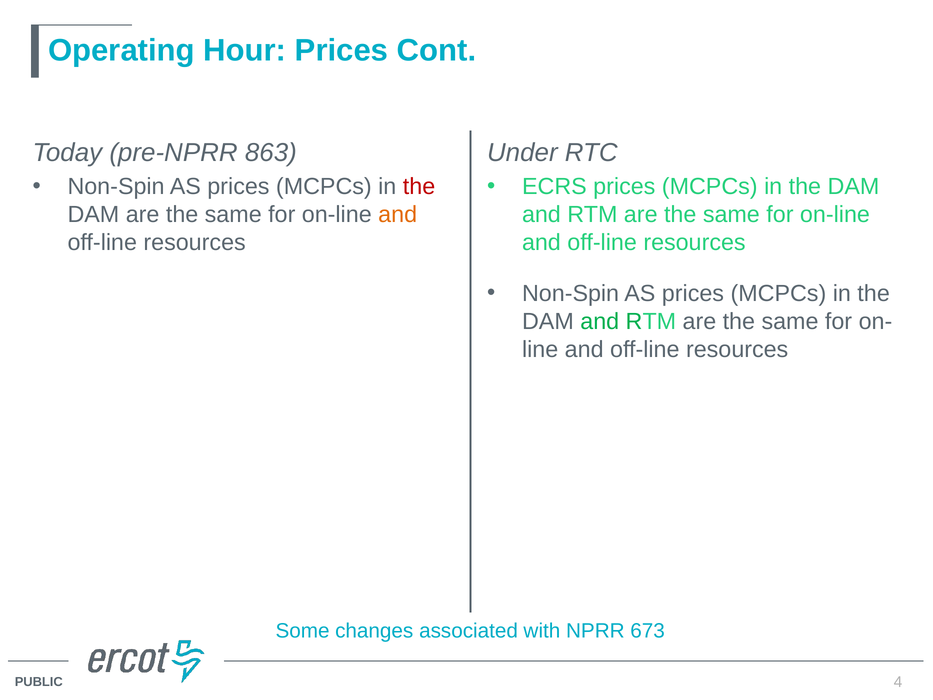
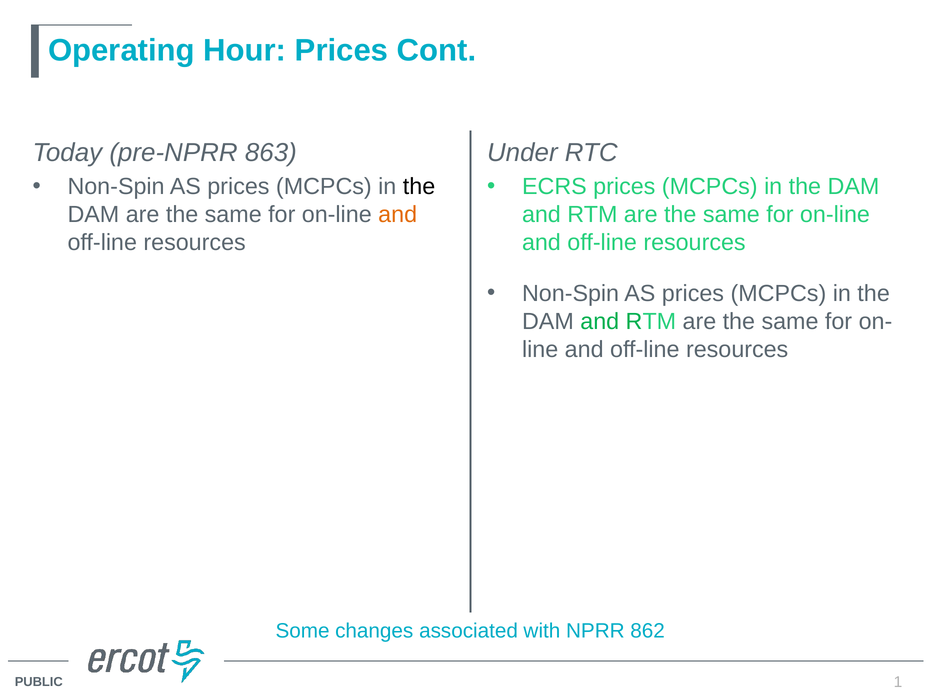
the colour: red -> black (419, 187)
673: 673 -> 862 (648, 631)
4: 4 -> 1 (898, 682)
